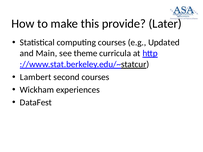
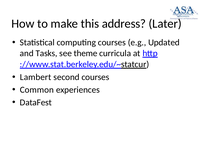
provide: provide -> address (124, 24)
Main: Main -> Tasks (46, 53)
Wickham: Wickham -> Common (37, 90)
